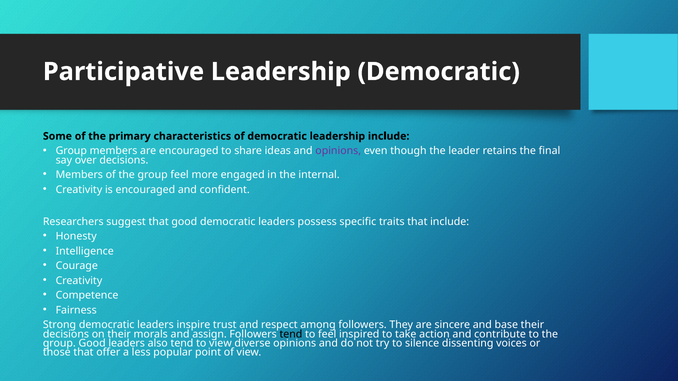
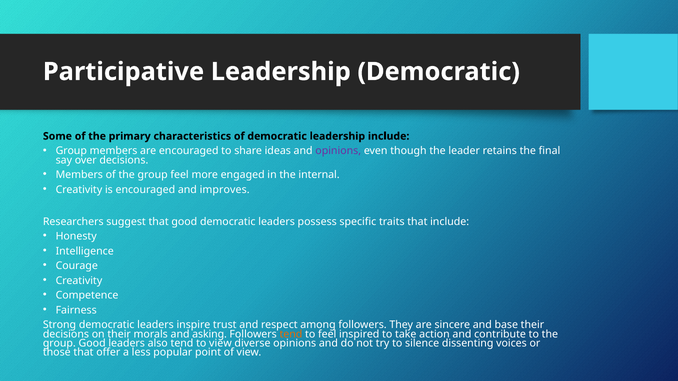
confident: confident -> improves (225, 190)
assign: assign -> asking (210, 334)
tend colour: black -> orange (291, 334)
